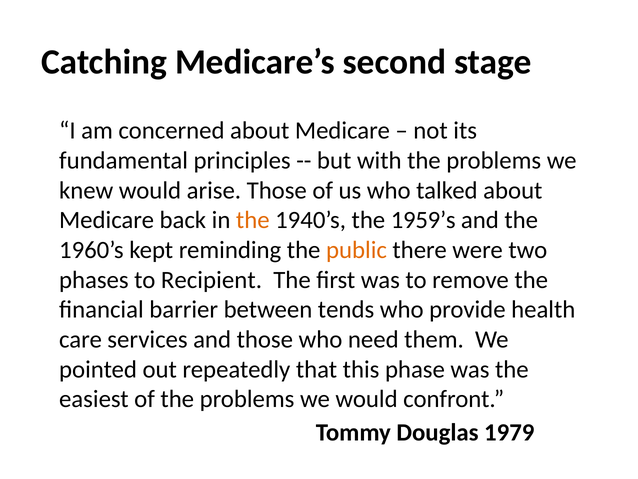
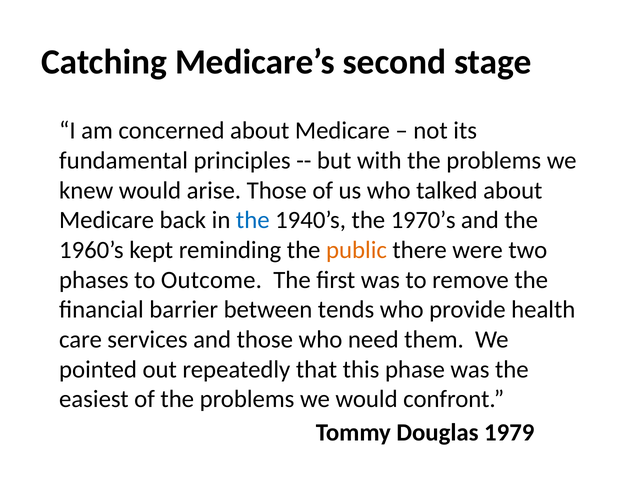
the colour: orange -> blue (253, 220)
1959’s: 1959’s -> 1970’s (423, 220)
Recipient: Recipient -> Outcome (211, 280)
